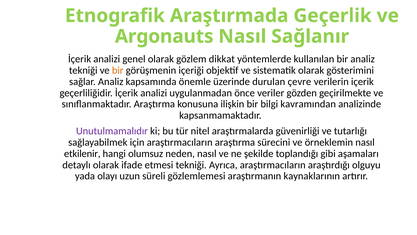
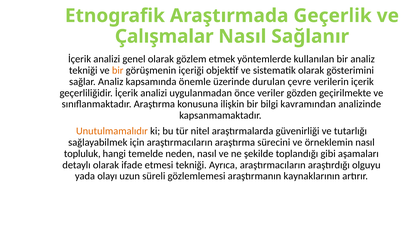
Argonauts: Argonauts -> Çalışmalar (164, 36)
dikkat: dikkat -> etmek (222, 59)
Unutulmamalıdır colour: purple -> orange (112, 131)
etkilenir: etkilenir -> topluluk (82, 153)
olumsuz: olumsuz -> temelde (146, 153)
